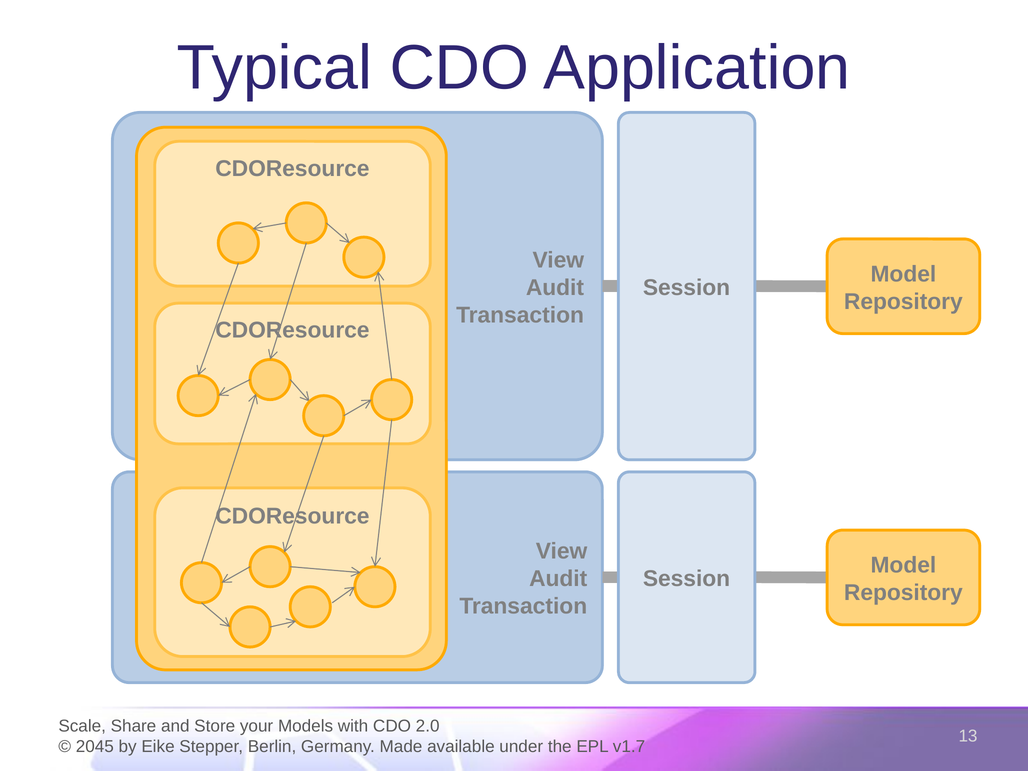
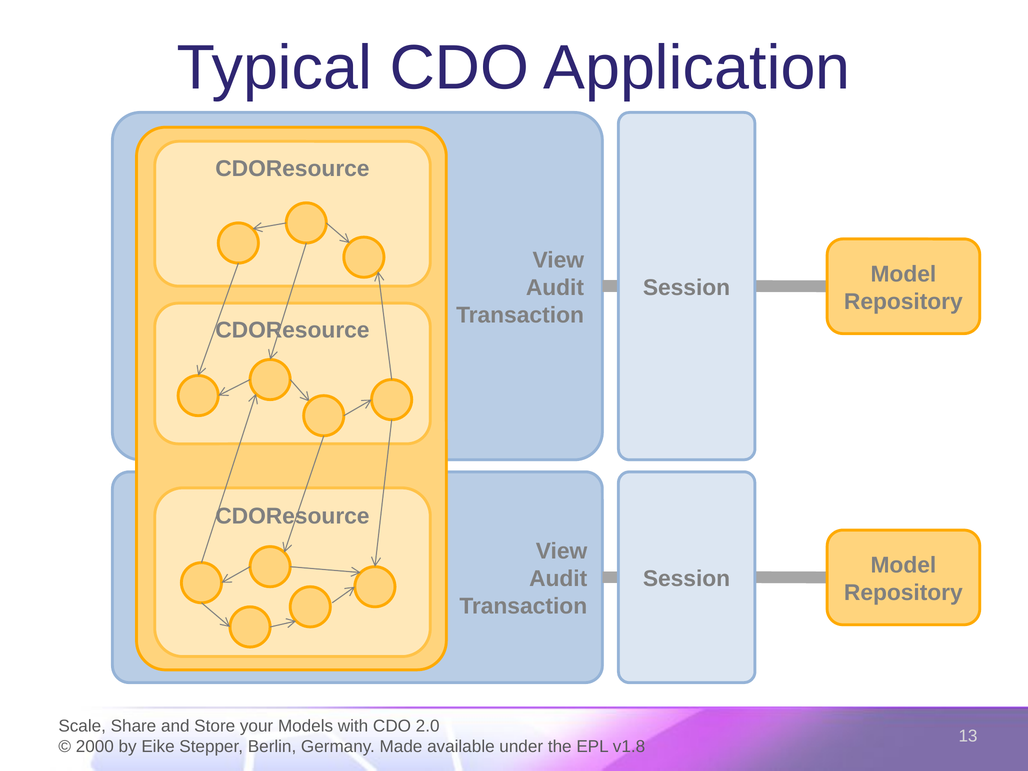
2045: 2045 -> 2000 (95, 747)
v1.7: v1.7 -> v1.8 (629, 747)
